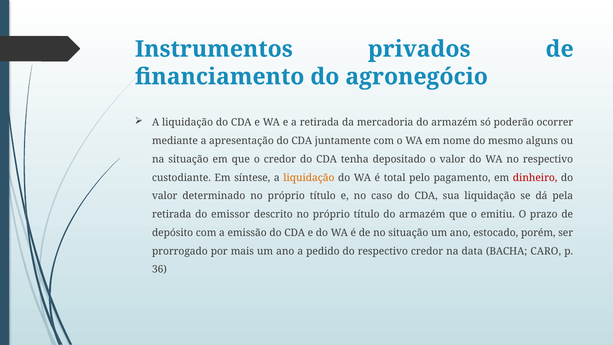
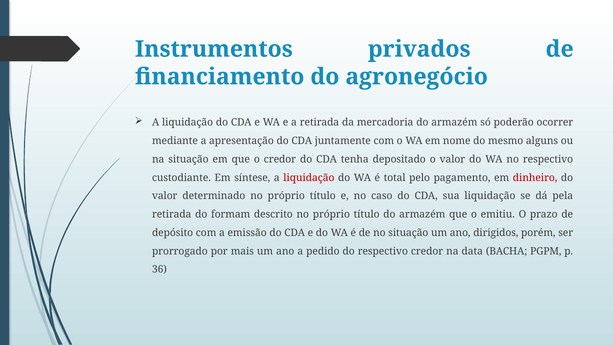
liquidação colour: orange -> red (309, 178)
emissor: emissor -> formam (231, 214)
estocado: estocado -> dirigidos (496, 233)
CARO: CARO -> PGPM (546, 251)
